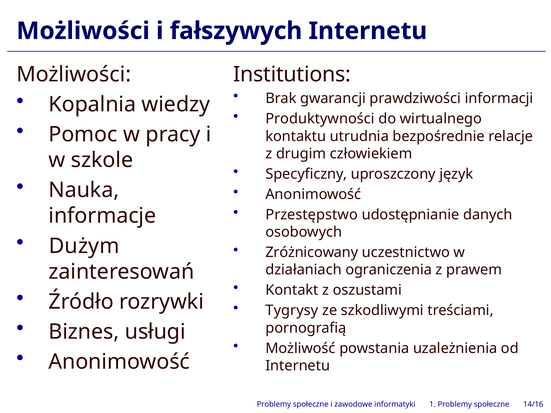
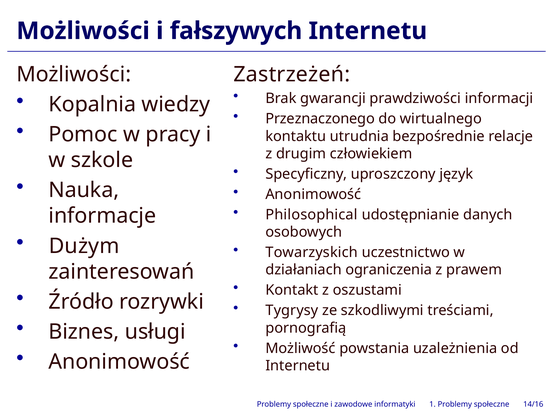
Institutions: Institutions -> Zastrzeżeń (292, 75)
Produktywności: Produktywności -> Przeznaczonego (320, 119)
Przestępstwo: Przestępstwo -> Philosophical (312, 215)
Zróżnicowany: Zróżnicowany -> Towarzyskich (312, 253)
